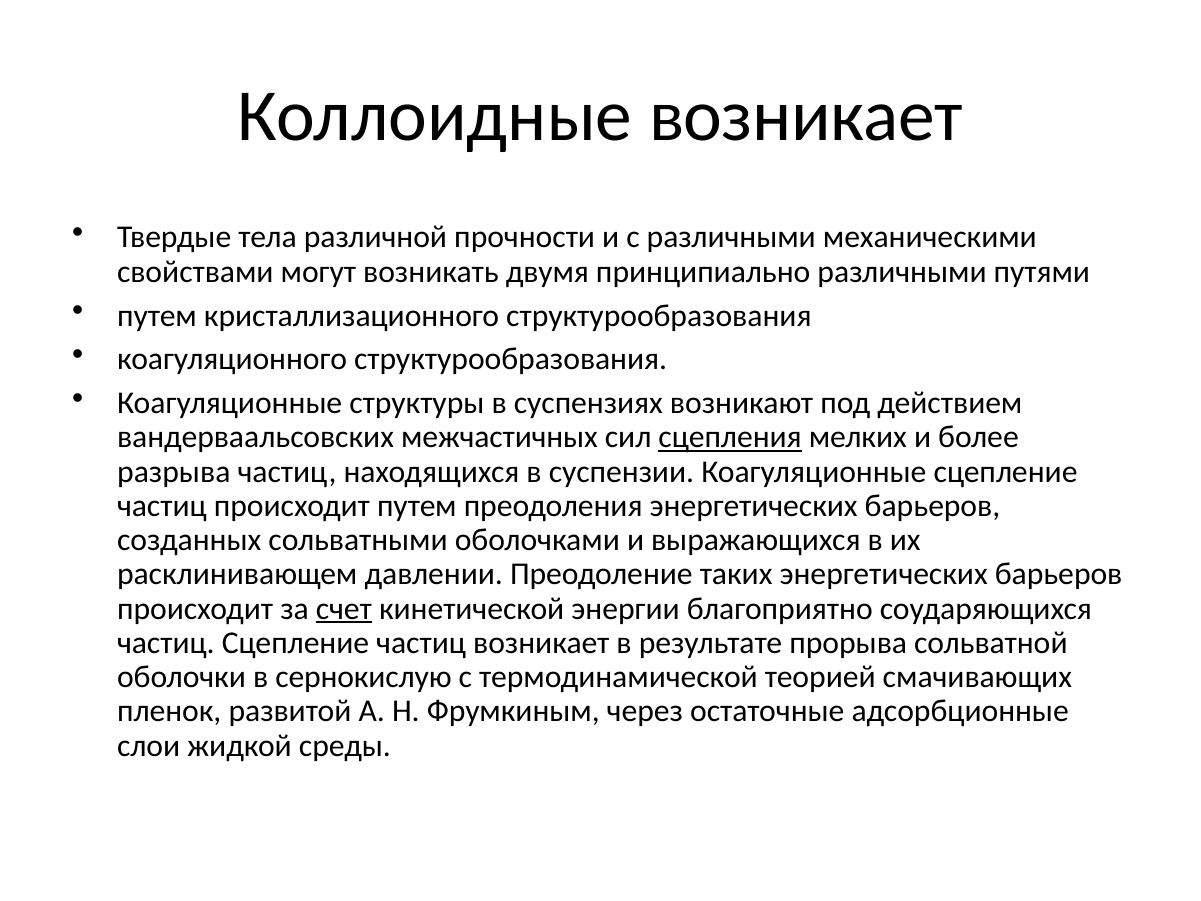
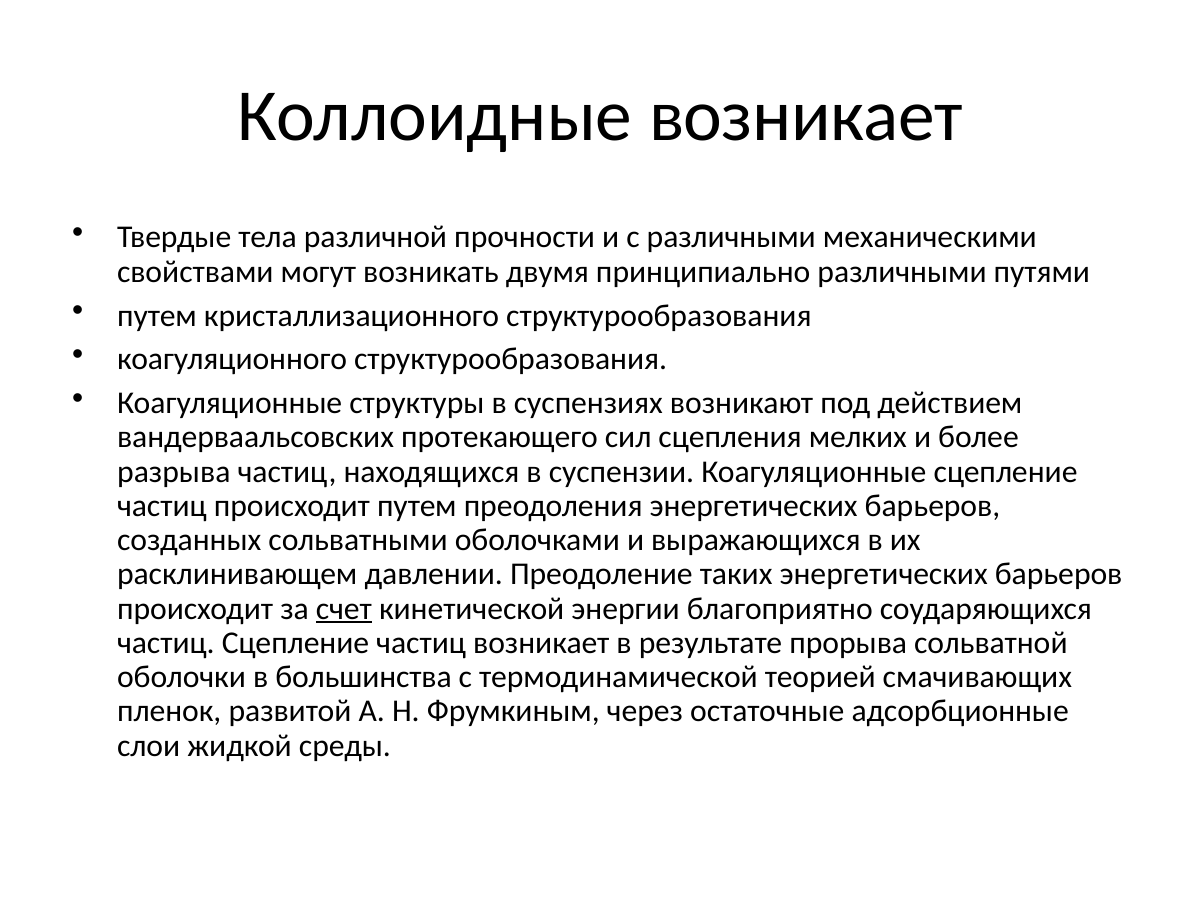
межчастичных: межчастичных -> протекающего (499, 437)
сцепления underline: present -> none (730, 437)
сернокислую: сернокислую -> большинства (363, 677)
